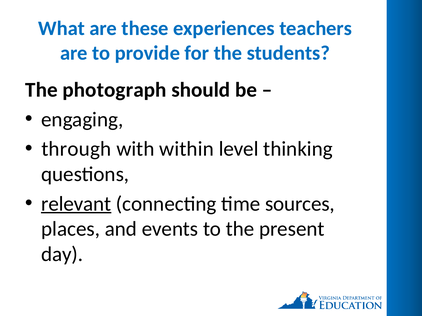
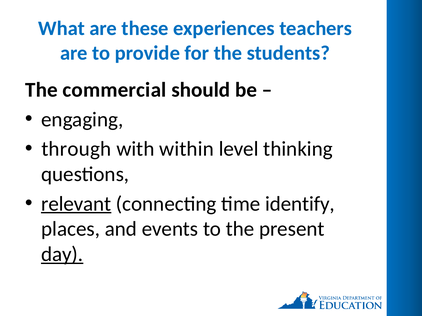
photograph: photograph -> commercial (114, 90)
sources: sources -> identify (300, 204)
day underline: none -> present (62, 255)
